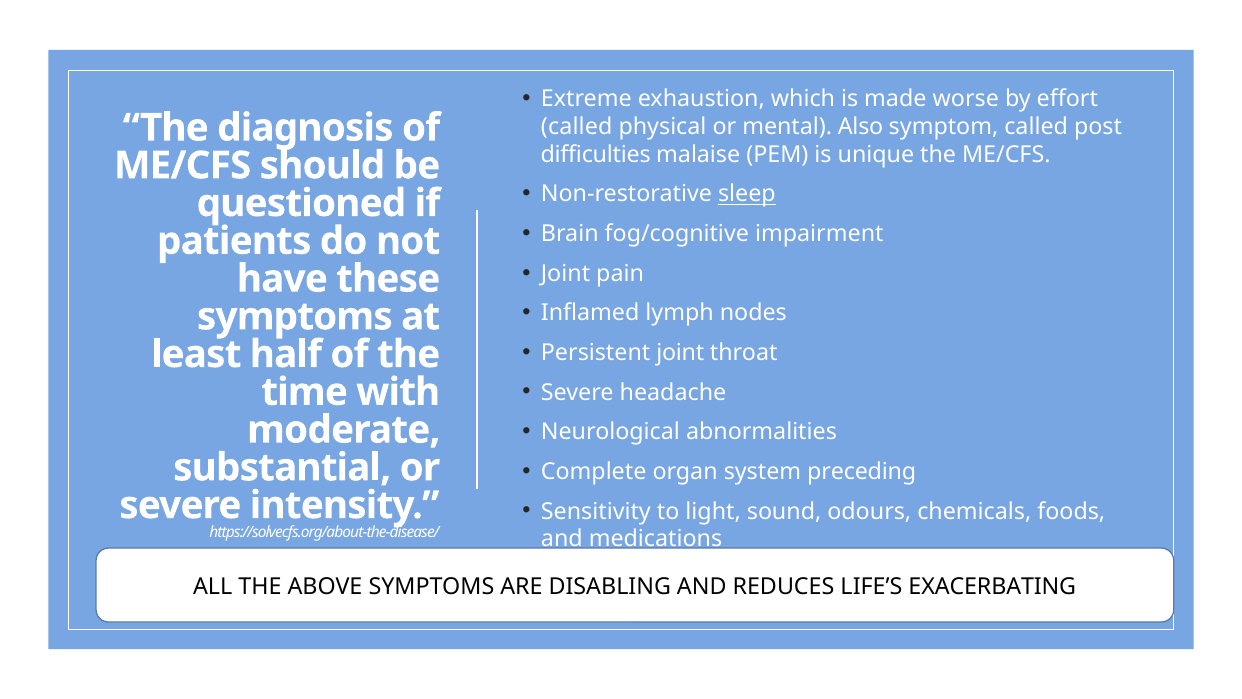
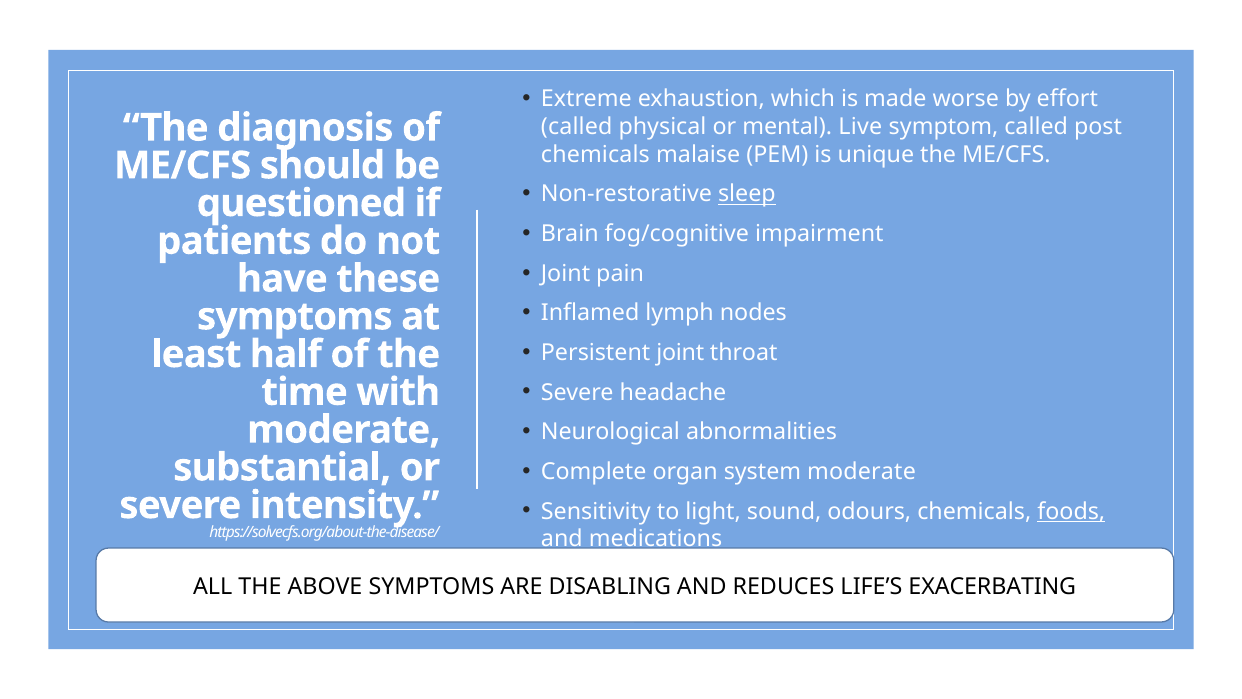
Also: Also -> Live (860, 127)
difficulties: difficulties -> chemicals (595, 155)
system preceding: preceding -> moderate (862, 471)
foods underline: none -> present (1071, 511)
